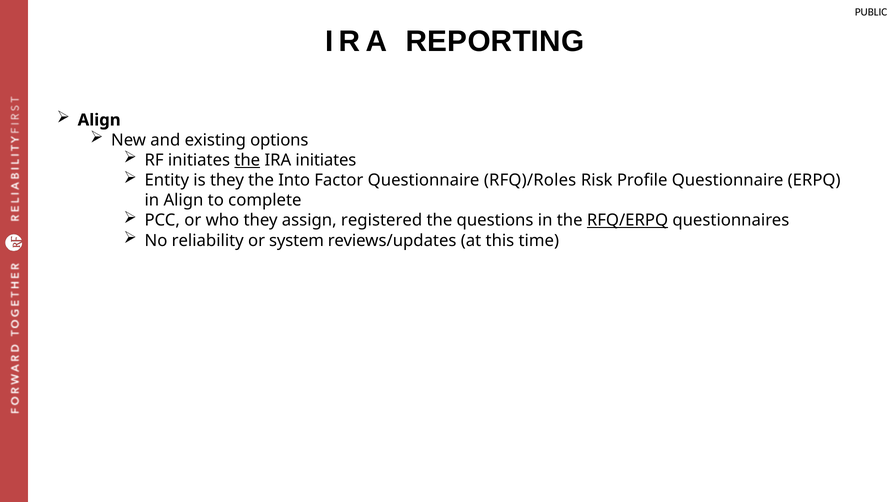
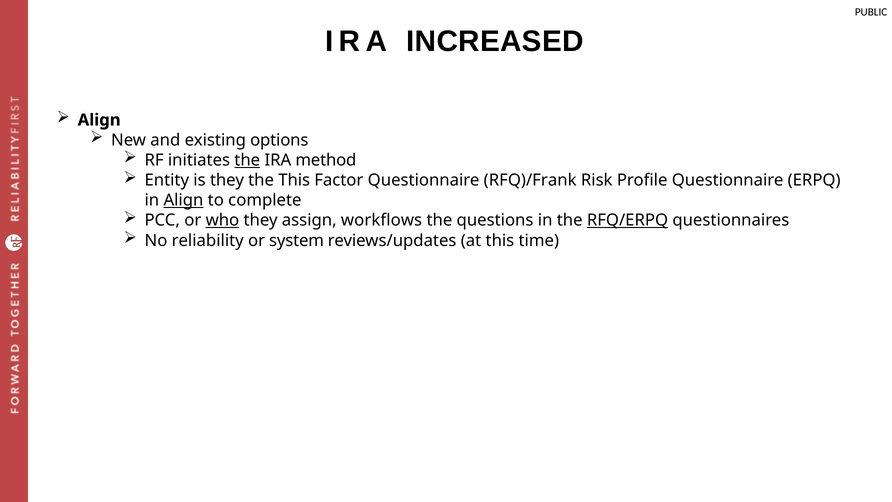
REPORTING: REPORTING -> INCREASED (495, 41)
IRA initiates: initiates -> method (326, 160)
the Into: Into -> This (294, 180)
RFQ)/Roles: RFQ)/Roles -> RFQ)/Frank (530, 180)
Align underline: none -> present (183, 200)
who underline: none -> present (222, 220)
registered: registered -> workflows (382, 220)
